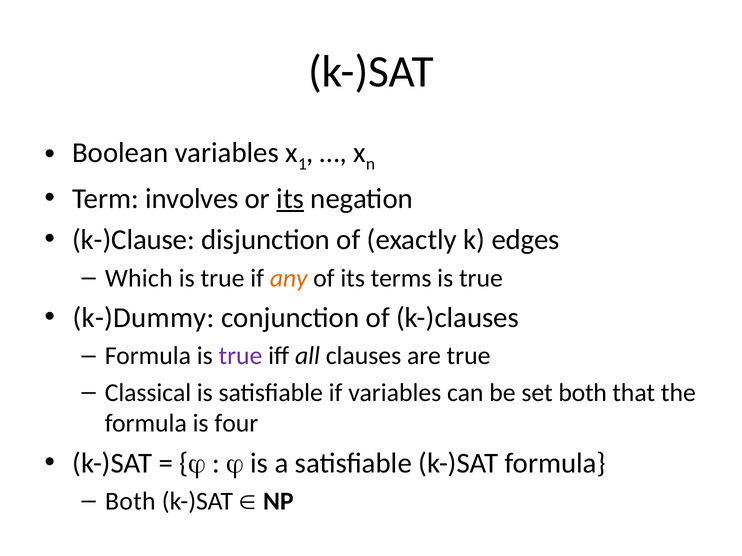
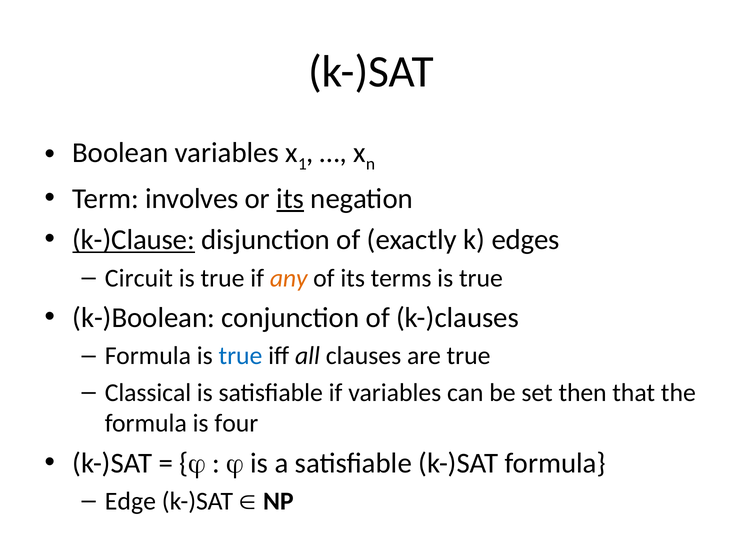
k-)Clause underline: none -> present (134, 240)
Which: Which -> Circuit (139, 278)
k-)Dummy: k-)Dummy -> k-)Boolean (144, 318)
true colour: purple -> blue (240, 356)
set both: both -> then (583, 393)
Both: Both -> Edge (130, 502)
